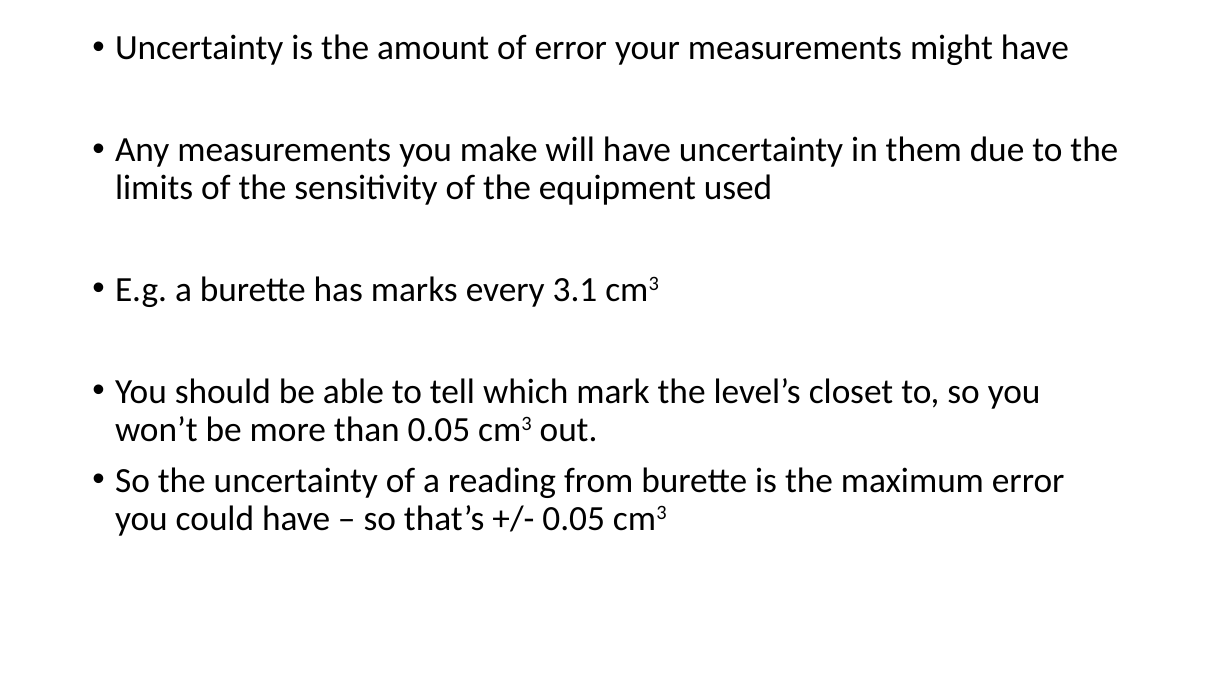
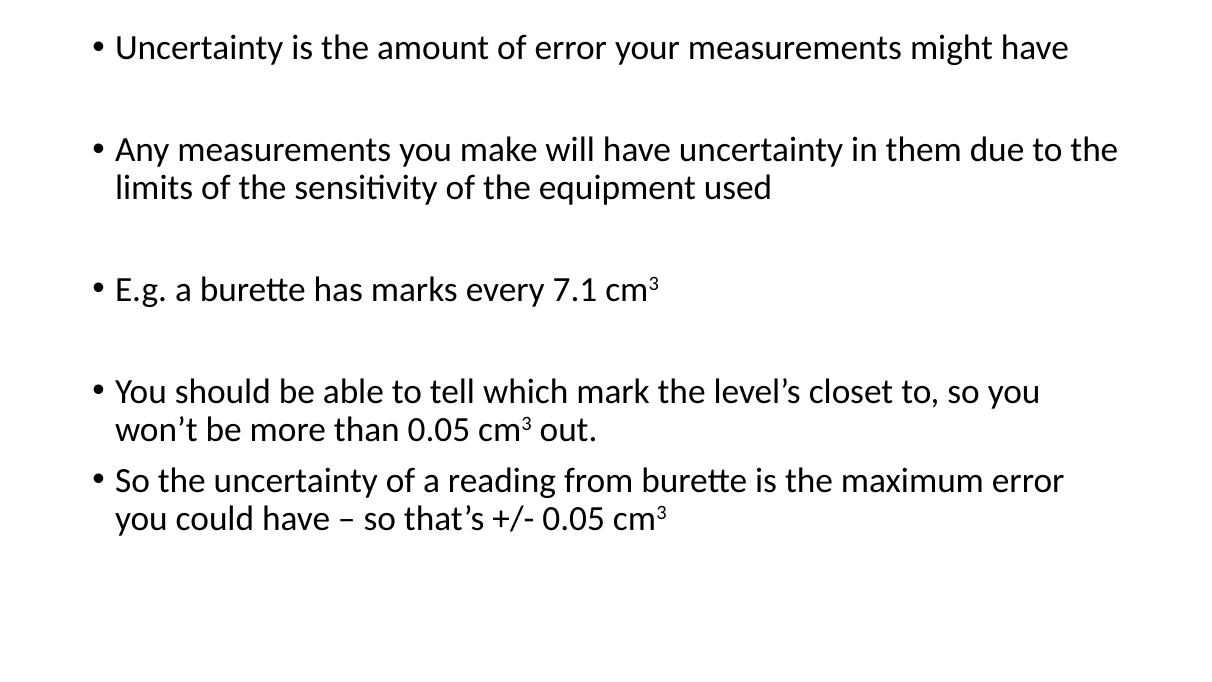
3.1: 3.1 -> 7.1 (575, 290)
